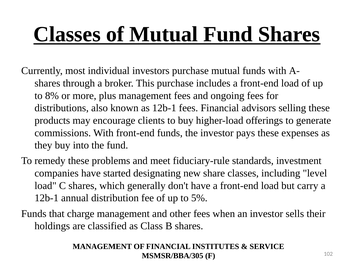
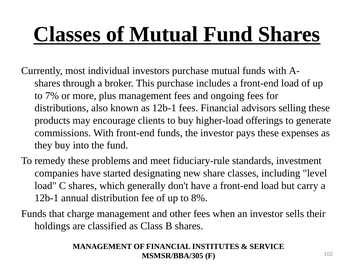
8%: 8% -> 7% (52, 95)
5%: 5% -> 8% (199, 198)
